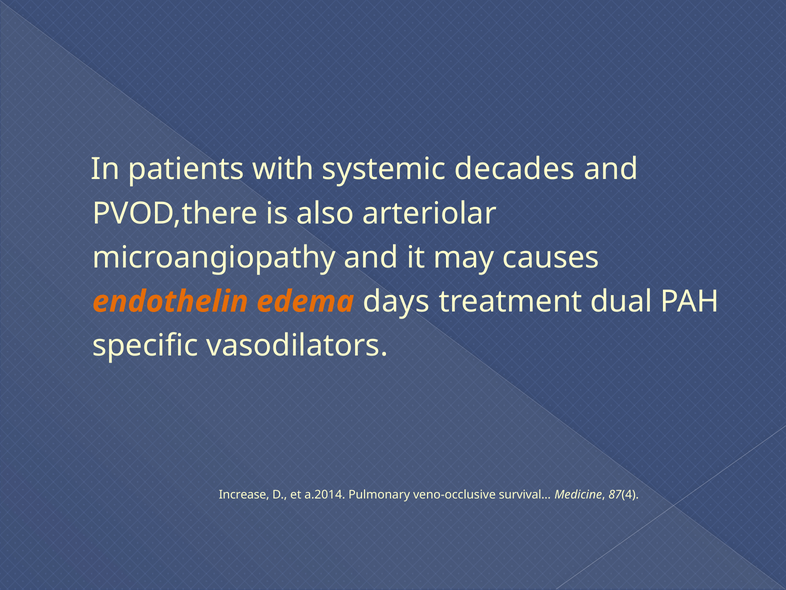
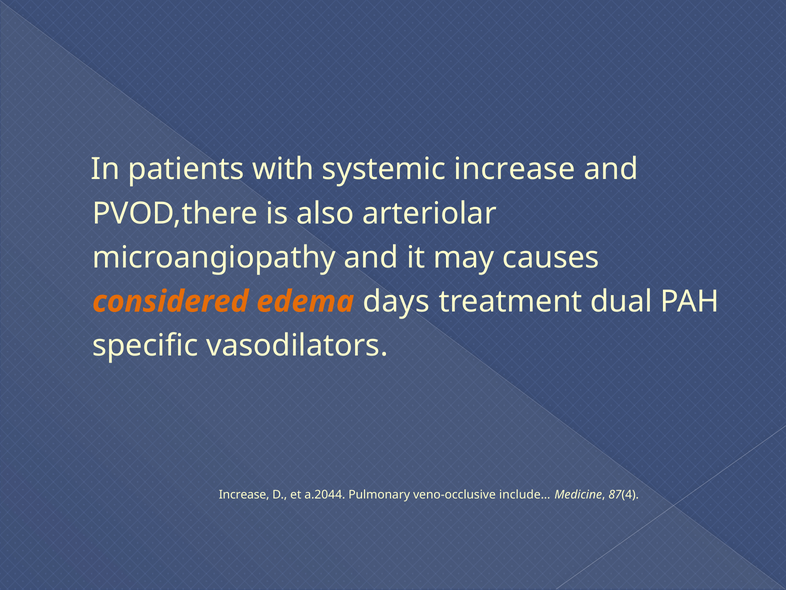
systemic decades: decades -> increase (515, 169)
endothelin: endothelin -> considered (170, 301)
a.2014: a.2014 -> a.2044 (325, 494)
survival…: survival… -> include… (525, 494)
